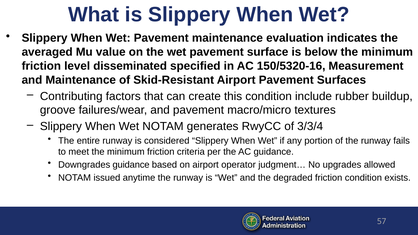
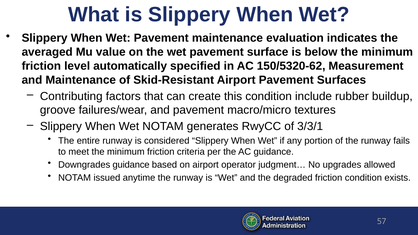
disseminated: disseminated -> automatically (130, 66)
150/5320-16: 150/5320-16 -> 150/5320-62 (291, 66)
3/3/4: 3/3/4 -> 3/3/1 (310, 126)
